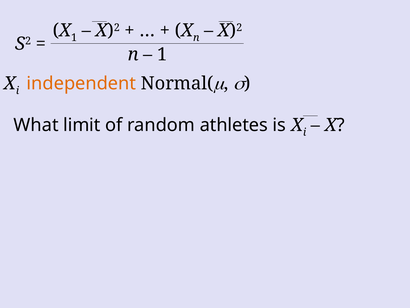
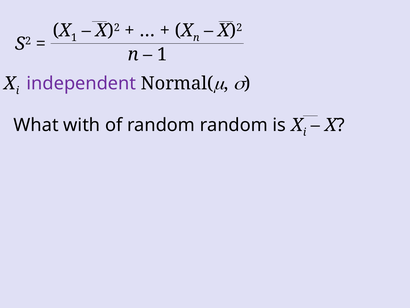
independent colour: orange -> purple (81, 83)
limit: limit -> with (82, 125)
random athletes: athletes -> random (234, 125)
